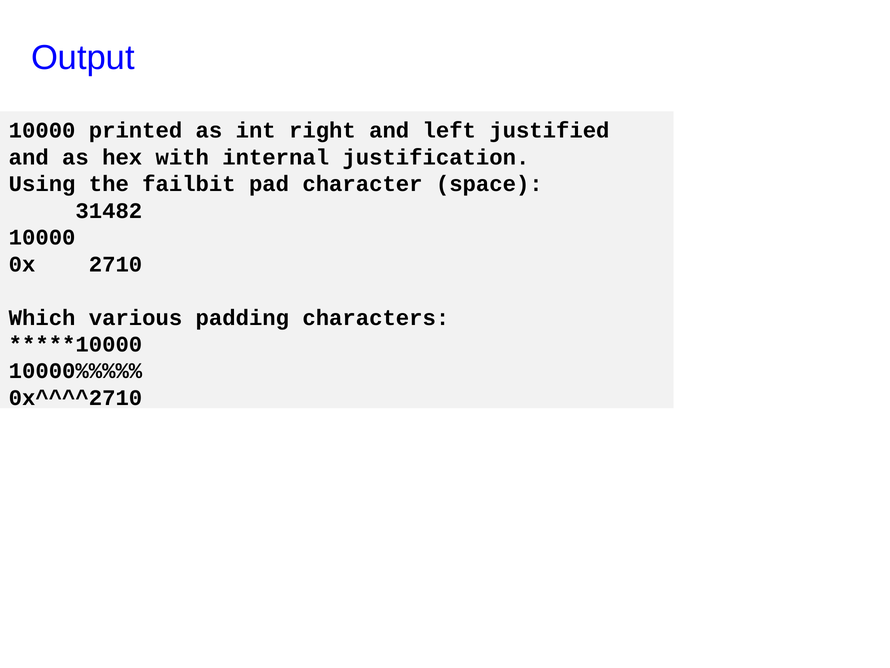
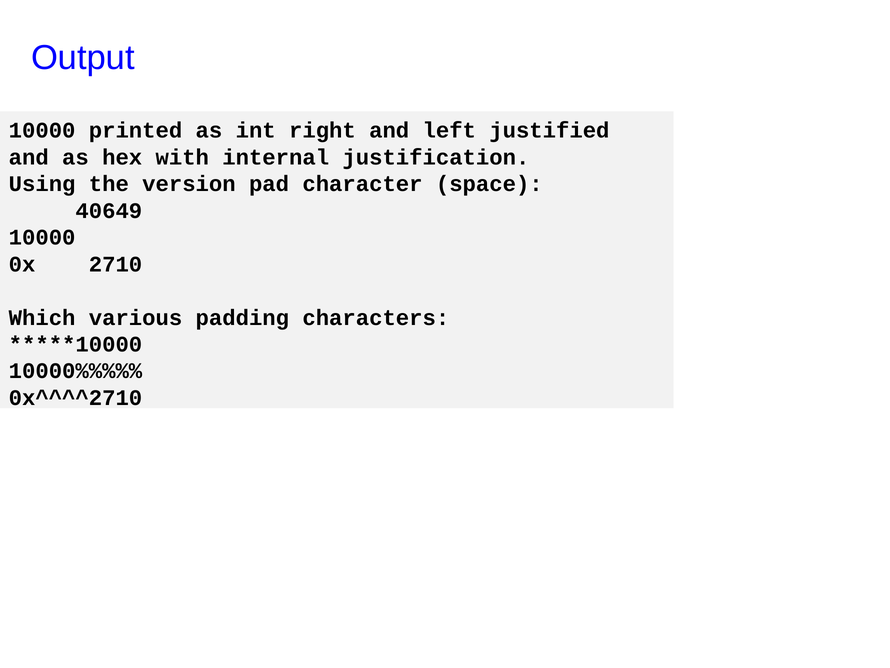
failbit: failbit -> version (189, 184)
31482: 31482 -> 40649 (109, 211)
